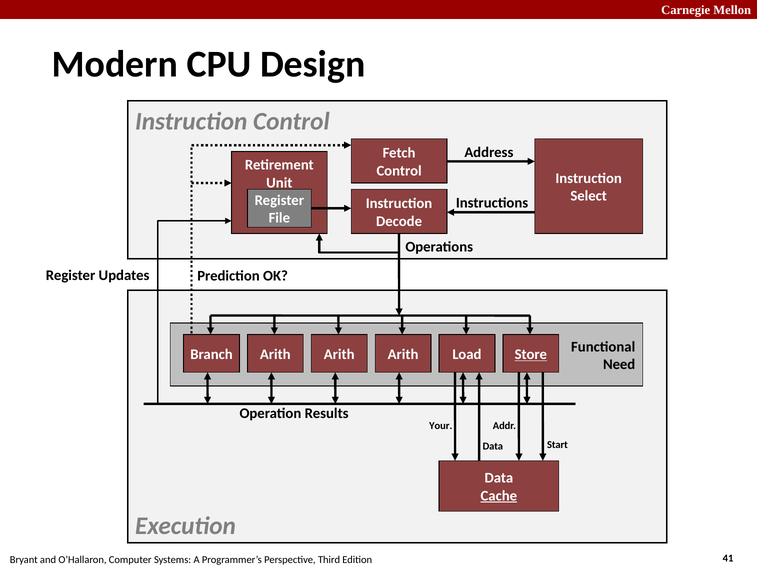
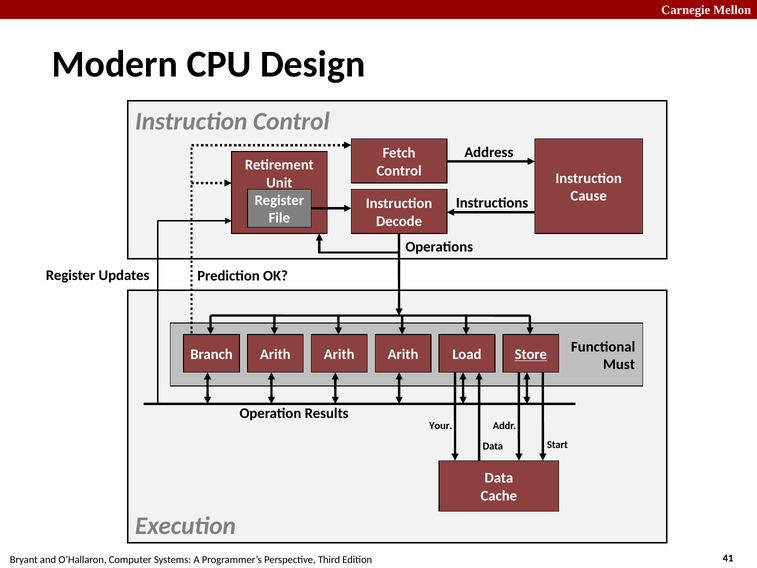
Select: Select -> Cause (589, 196)
Need: Need -> Must (619, 364)
Cache underline: present -> none (499, 496)
